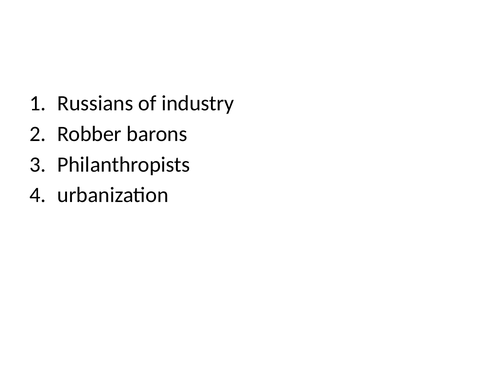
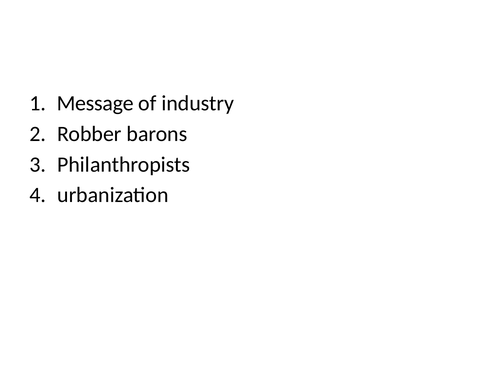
Russians: Russians -> Message (95, 103)
